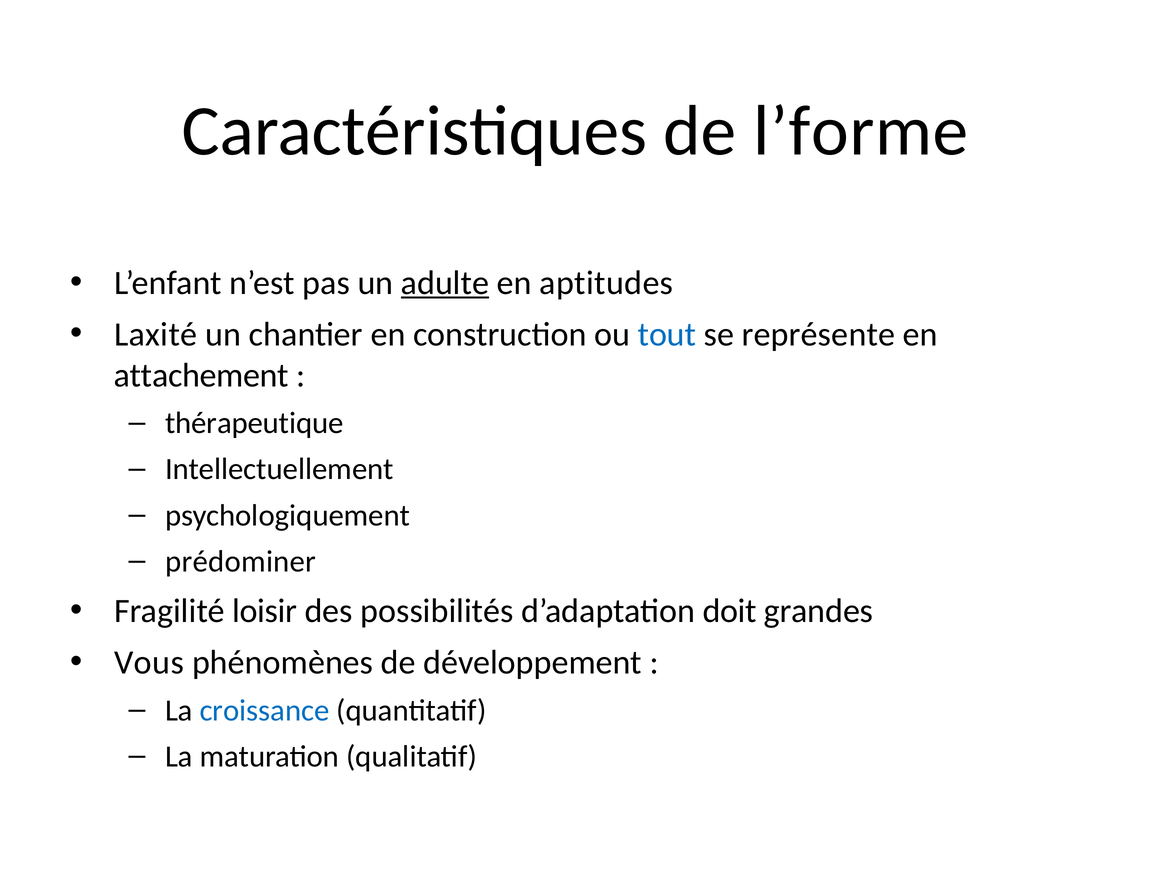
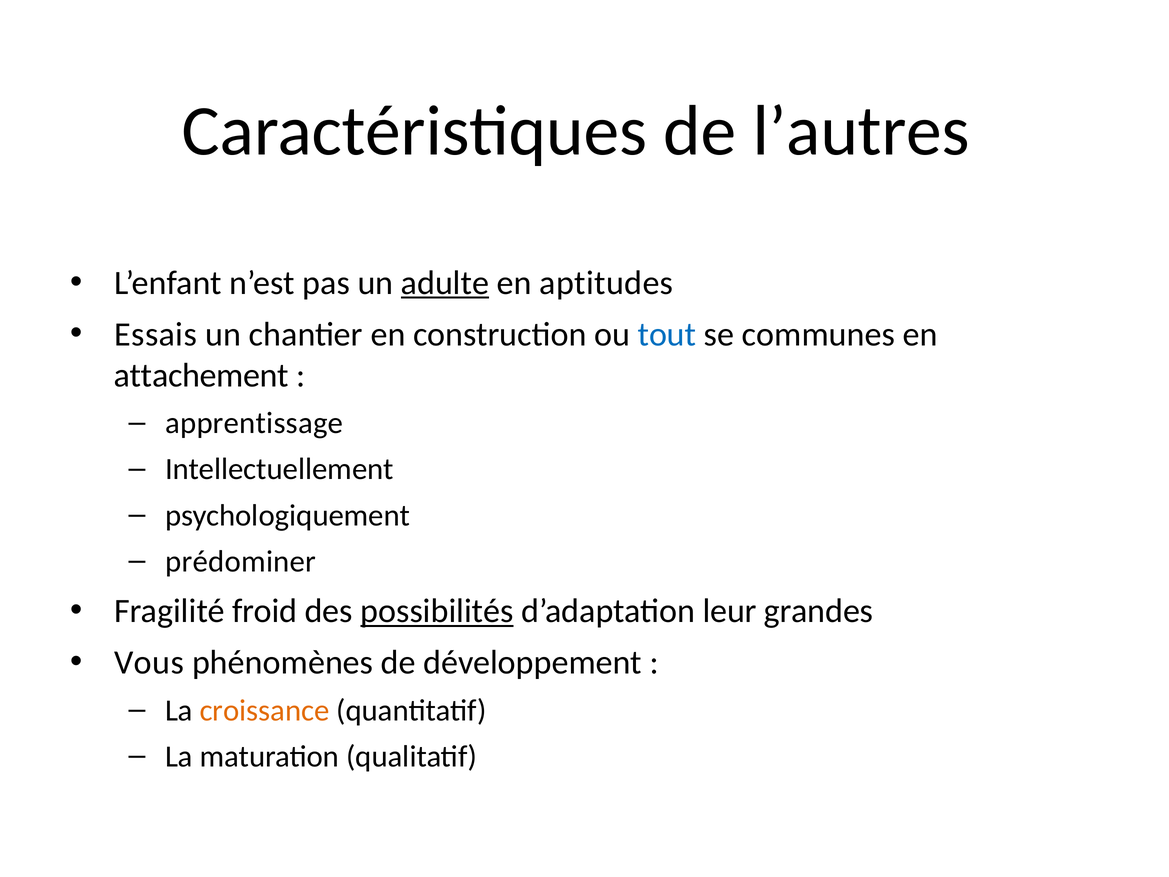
l’forme: l’forme -> l’autres (861, 131)
Laxité: Laxité -> Essais (156, 334)
représente: représente -> communes (818, 334)
thérapeutique: thérapeutique -> apprentissage (254, 423)
loisir: loisir -> froid (265, 611)
possibilités underline: none -> present (437, 611)
doit: doit -> leur (730, 611)
croissance colour: blue -> orange (264, 710)
